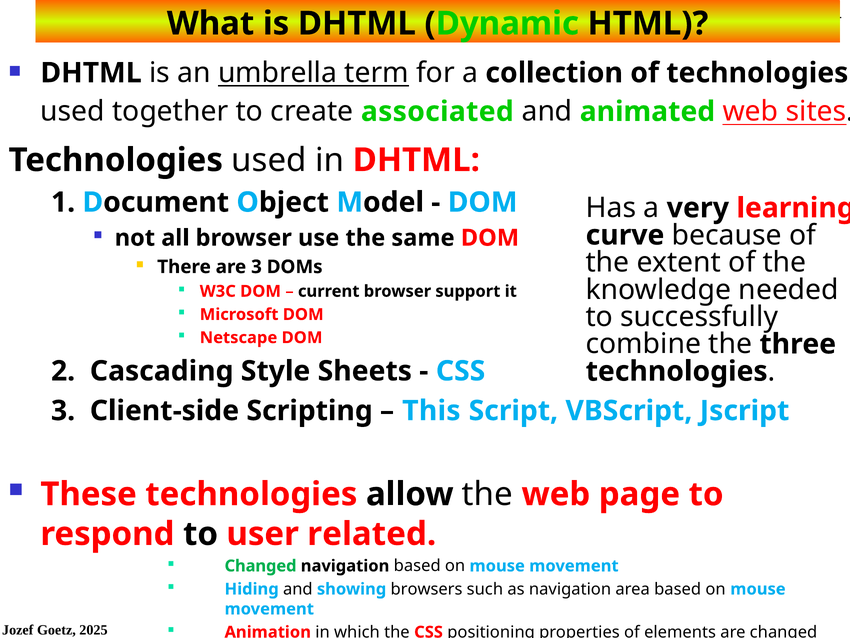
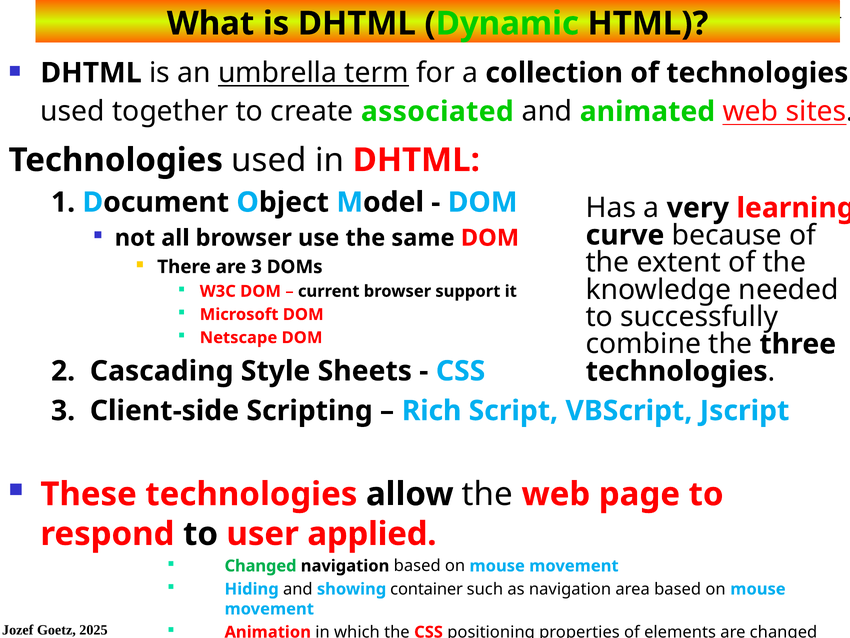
This: This -> Rich (432, 410)
related: related -> applied (372, 534)
browsers: browsers -> container (427, 589)
